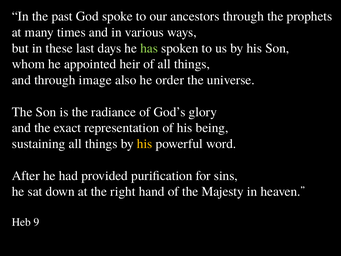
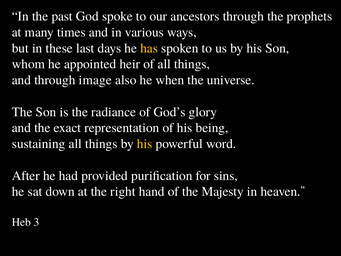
has colour: light green -> yellow (149, 48)
order: order -> when (170, 80)
9: 9 -> 3 (36, 222)
